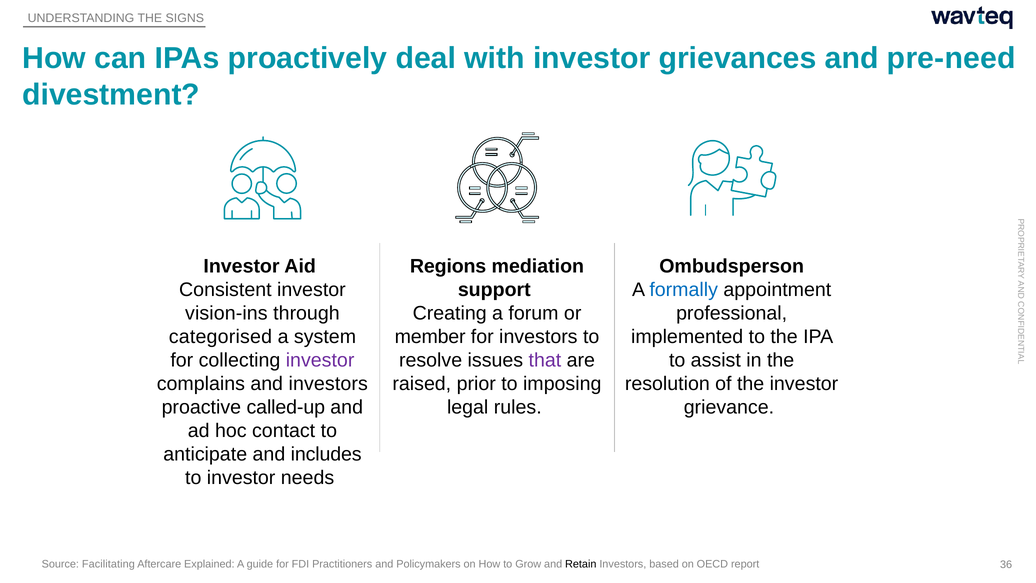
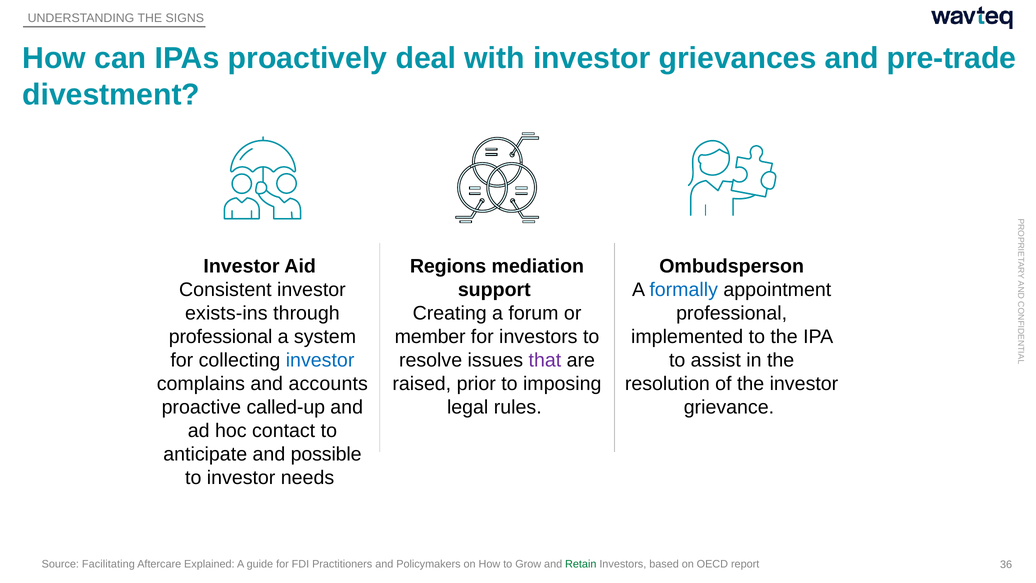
pre-need: pre-need -> pre-trade (952, 58)
vision-ins: vision-ins -> exists-ins (226, 313)
categorised: categorised -> professional (221, 337)
investor colour: purple -> blue (320, 360)
and investors: investors -> accounts (328, 384)
includes: includes -> possible (326, 454)
Retain colour: black -> green (581, 564)
